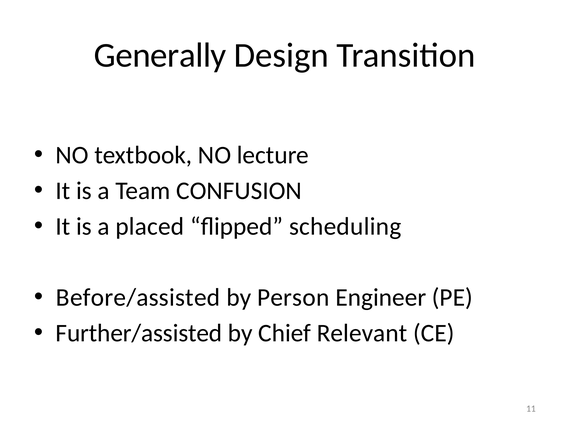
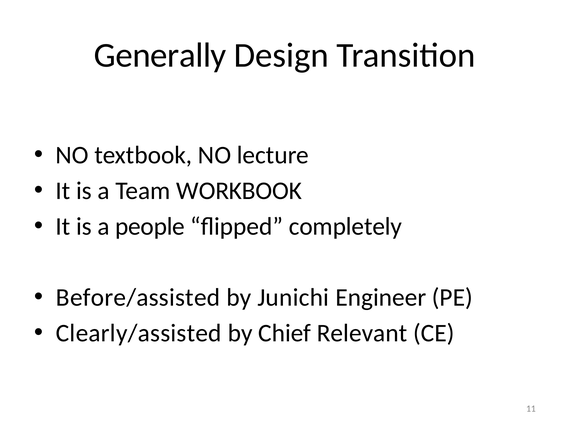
CONFUSION: CONFUSION -> WORKBOOK (239, 191)
placed: placed -> people (150, 226)
scheduling: scheduling -> completely (345, 226)
Person: Person -> Junichi (293, 297)
Further/assisted: Further/assisted -> Clearly/assisted (139, 333)
